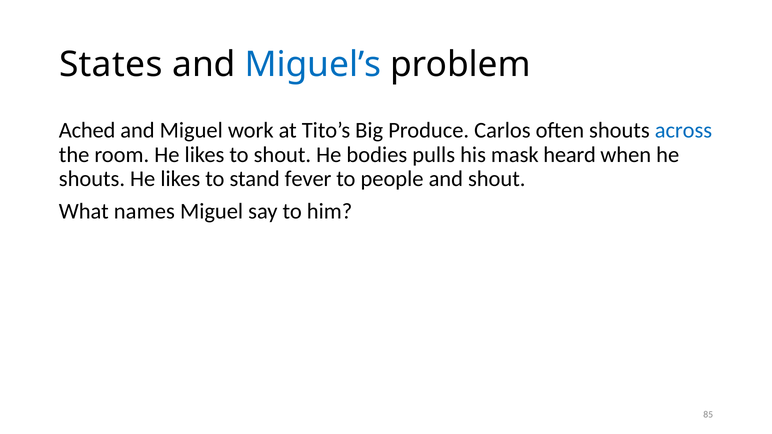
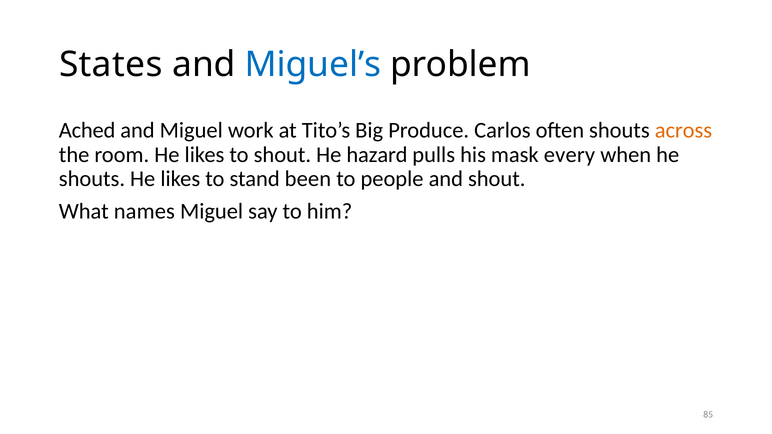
across colour: blue -> orange (683, 131)
bodies: bodies -> hazard (377, 155)
heard: heard -> every (569, 155)
fever: fever -> been (308, 179)
